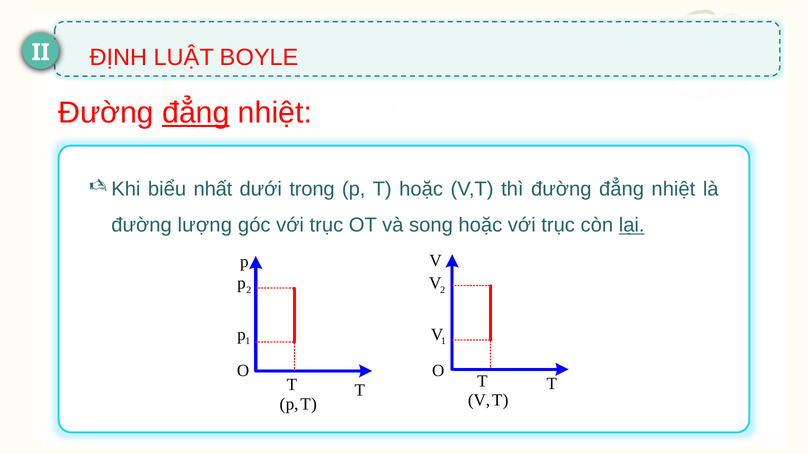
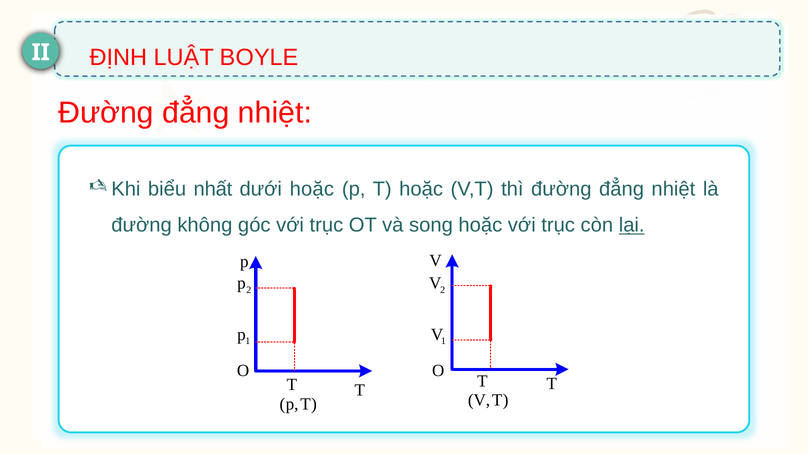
đẳng underline: present -> none (196, 113)
dưới trong: trong -> hoặc (312, 189)
lượng: lượng -> không (205, 225)
